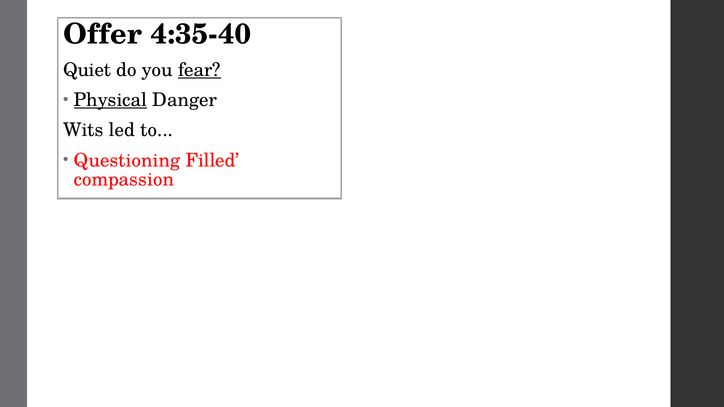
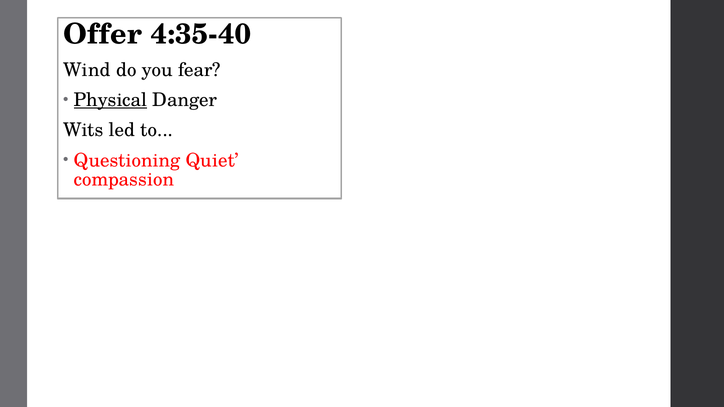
Quiet: Quiet -> Wind (87, 70)
fear underline: present -> none (199, 70)
Filled: Filled -> Quiet (212, 160)
